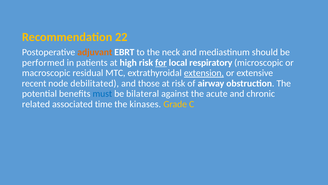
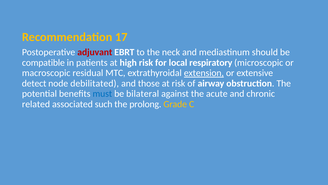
22: 22 -> 17 (121, 37)
adjuvant colour: orange -> red (95, 52)
performed: performed -> compatible (43, 62)
for underline: present -> none (161, 62)
recent: recent -> detect (34, 83)
time: time -> such (104, 104)
kinases: kinases -> prolong (145, 104)
